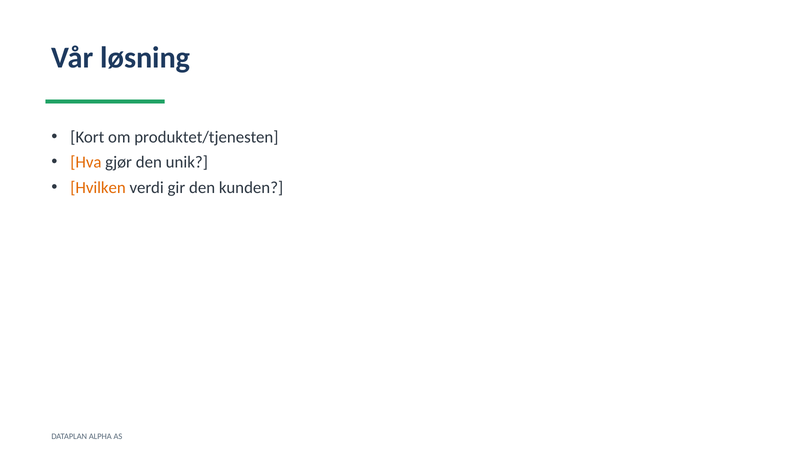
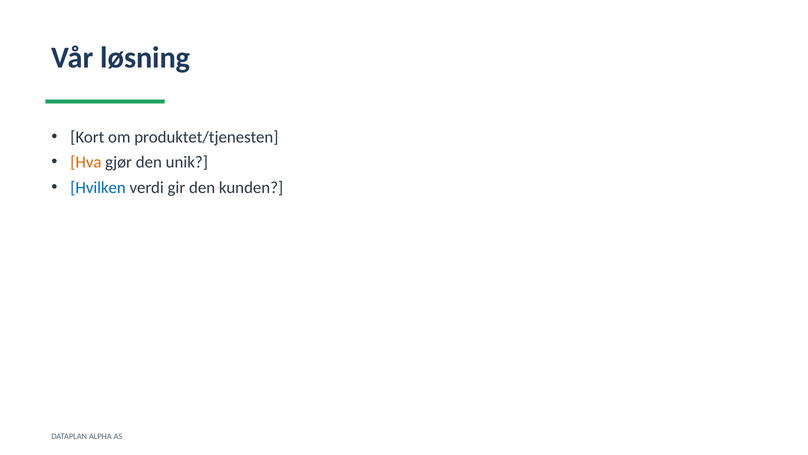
Hvilken colour: orange -> blue (98, 187)
